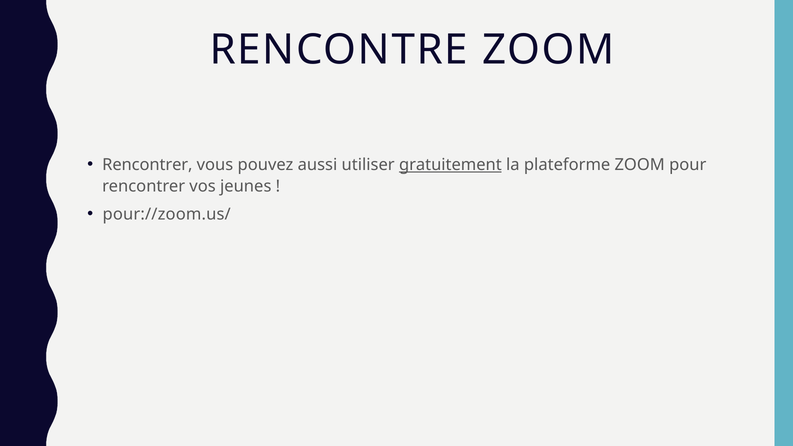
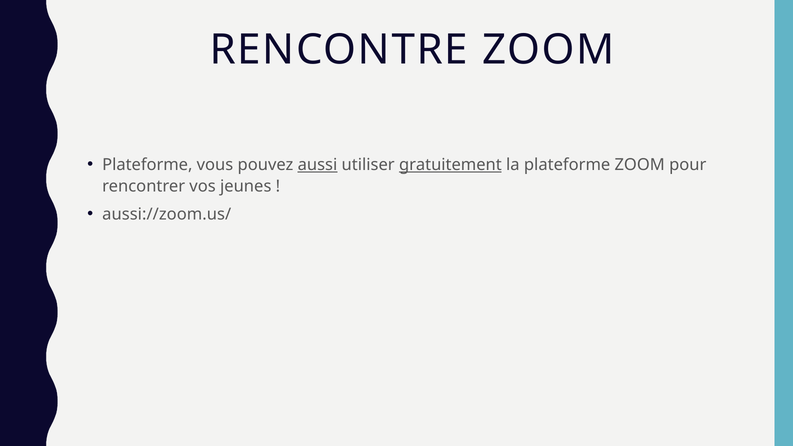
Rencontrer: Rencontrer -> Plateforme (147, 165)
aussi underline: none -> present (317, 165)
pour://zoom.us/: pour://zoom.us/ -> aussi://zoom.us/ (167, 214)
